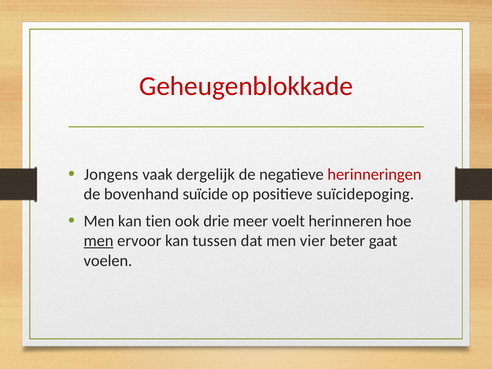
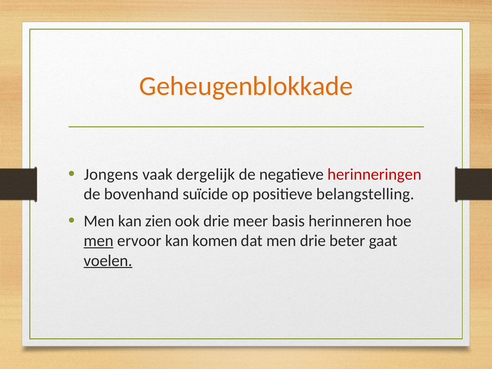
Geheugenblokkade colour: red -> orange (246, 86)
suïcidepoging: suïcidepoging -> belangstelling (365, 194)
tien: tien -> zien (158, 221)
voelt: voelt -> basis (288, 221)
tussen: tussen -> komen (215, 241)
men vier: vier -> drie (313, 241)
voelen underline: none -> present (108, 261)
